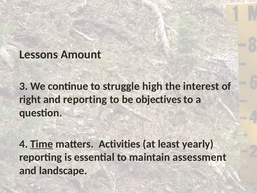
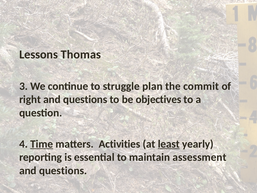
Amount: Amount -> Thomas (81, 54)
high: high -> plan (152, 86)
interest: interest -> commit (201, 86)
reporting: reporting -> questions (85, 99)
least underline: none -> present (169, 144)
landscape: landscape -> questions (63, 170)
